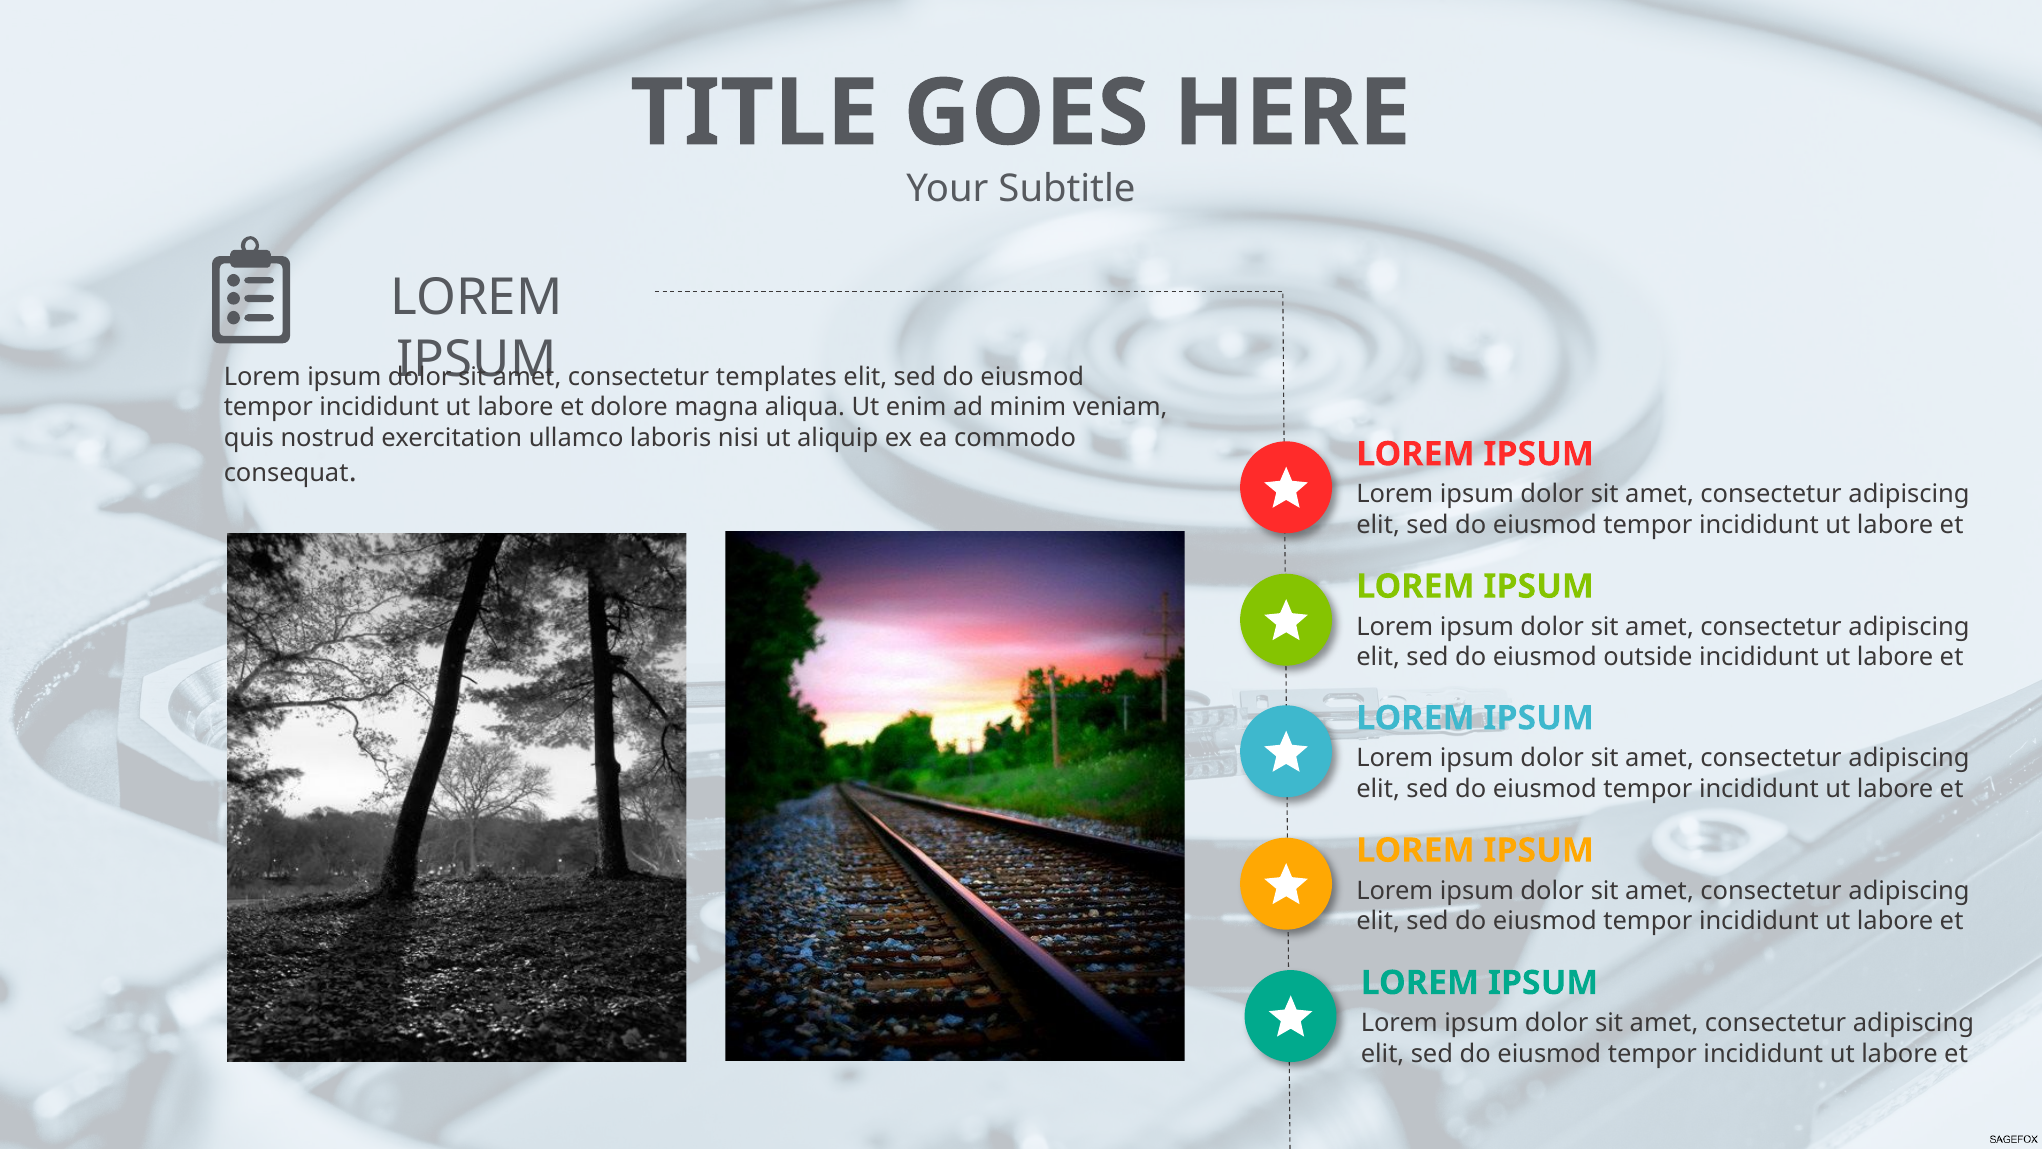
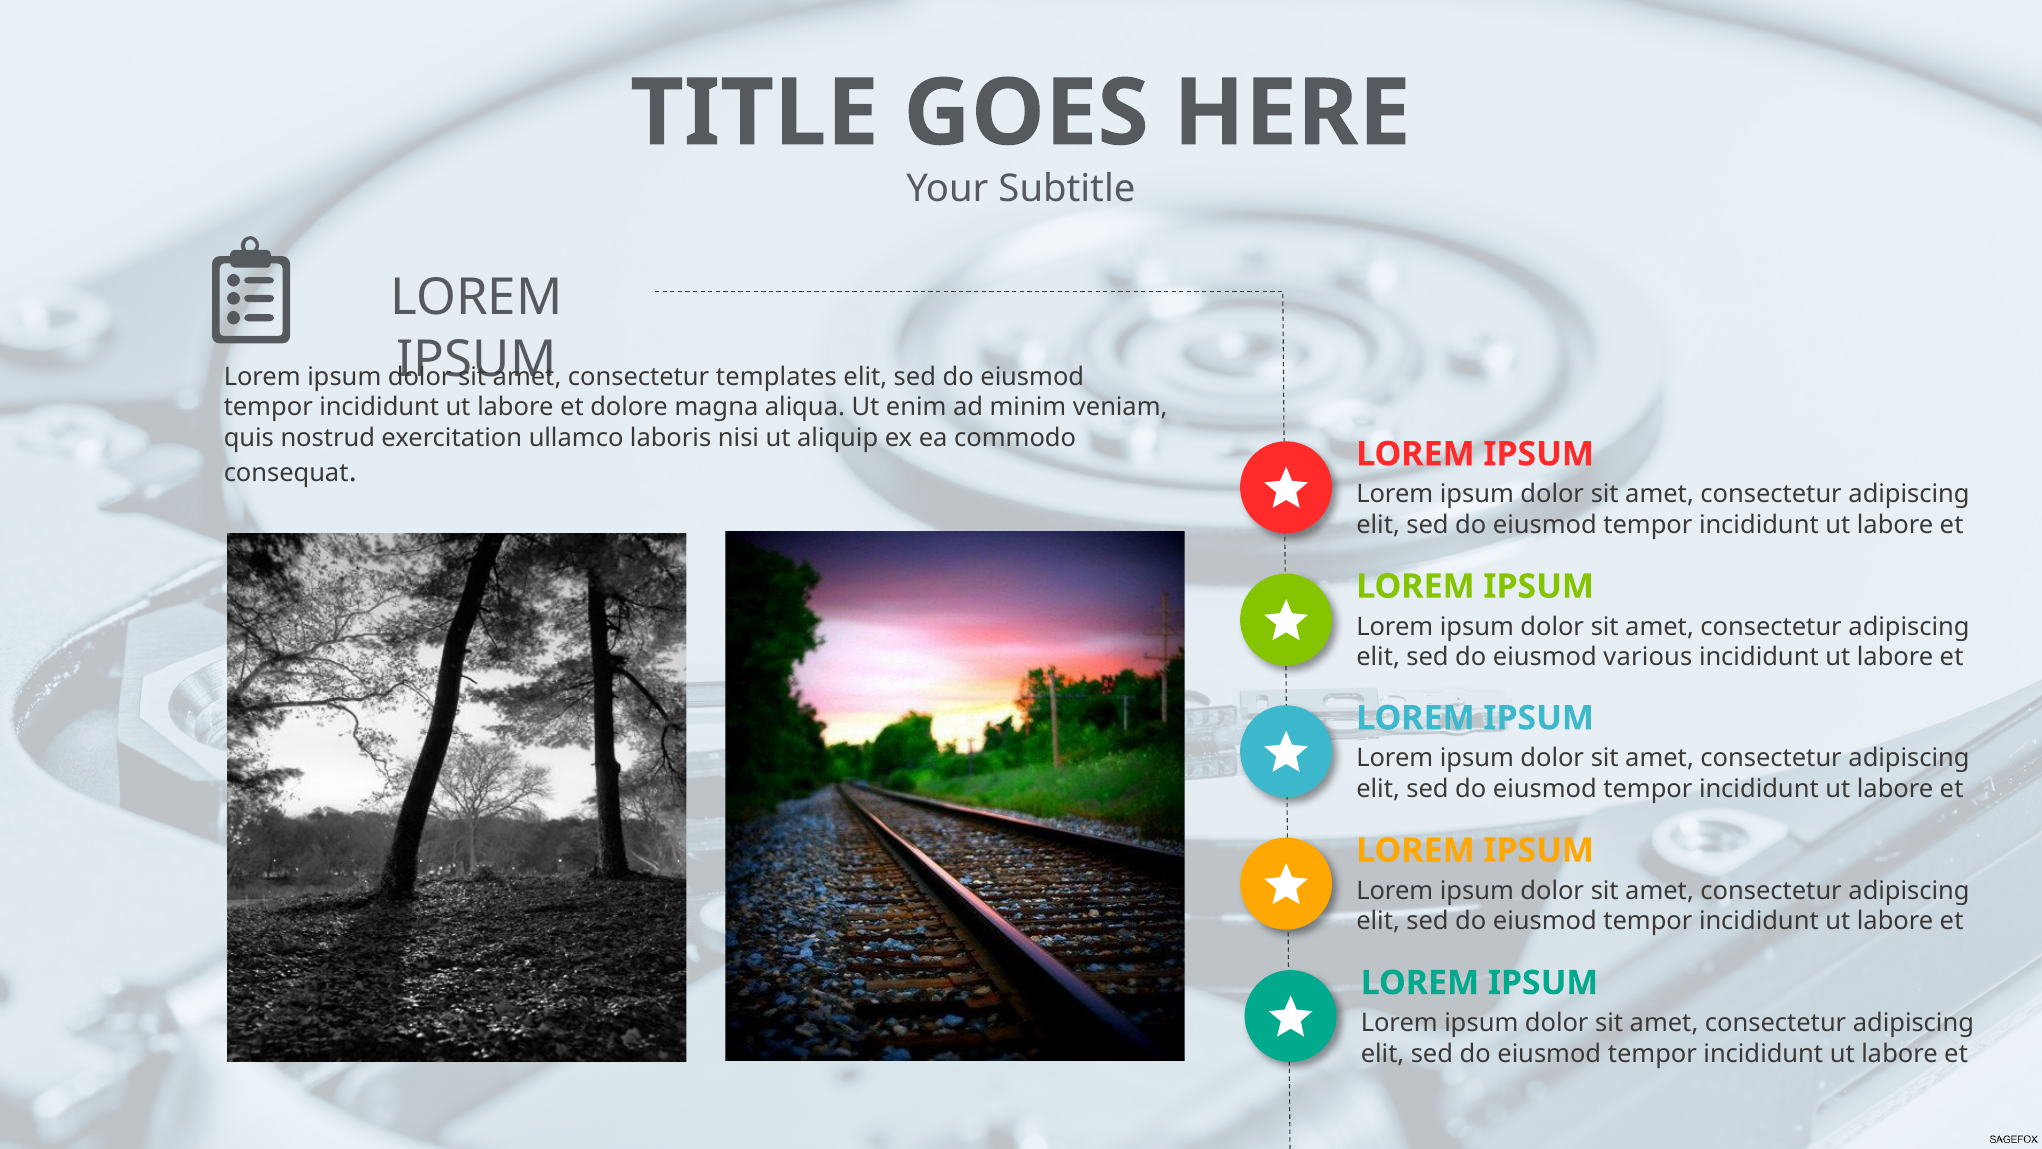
outside: outside -> various (1648, 657)
